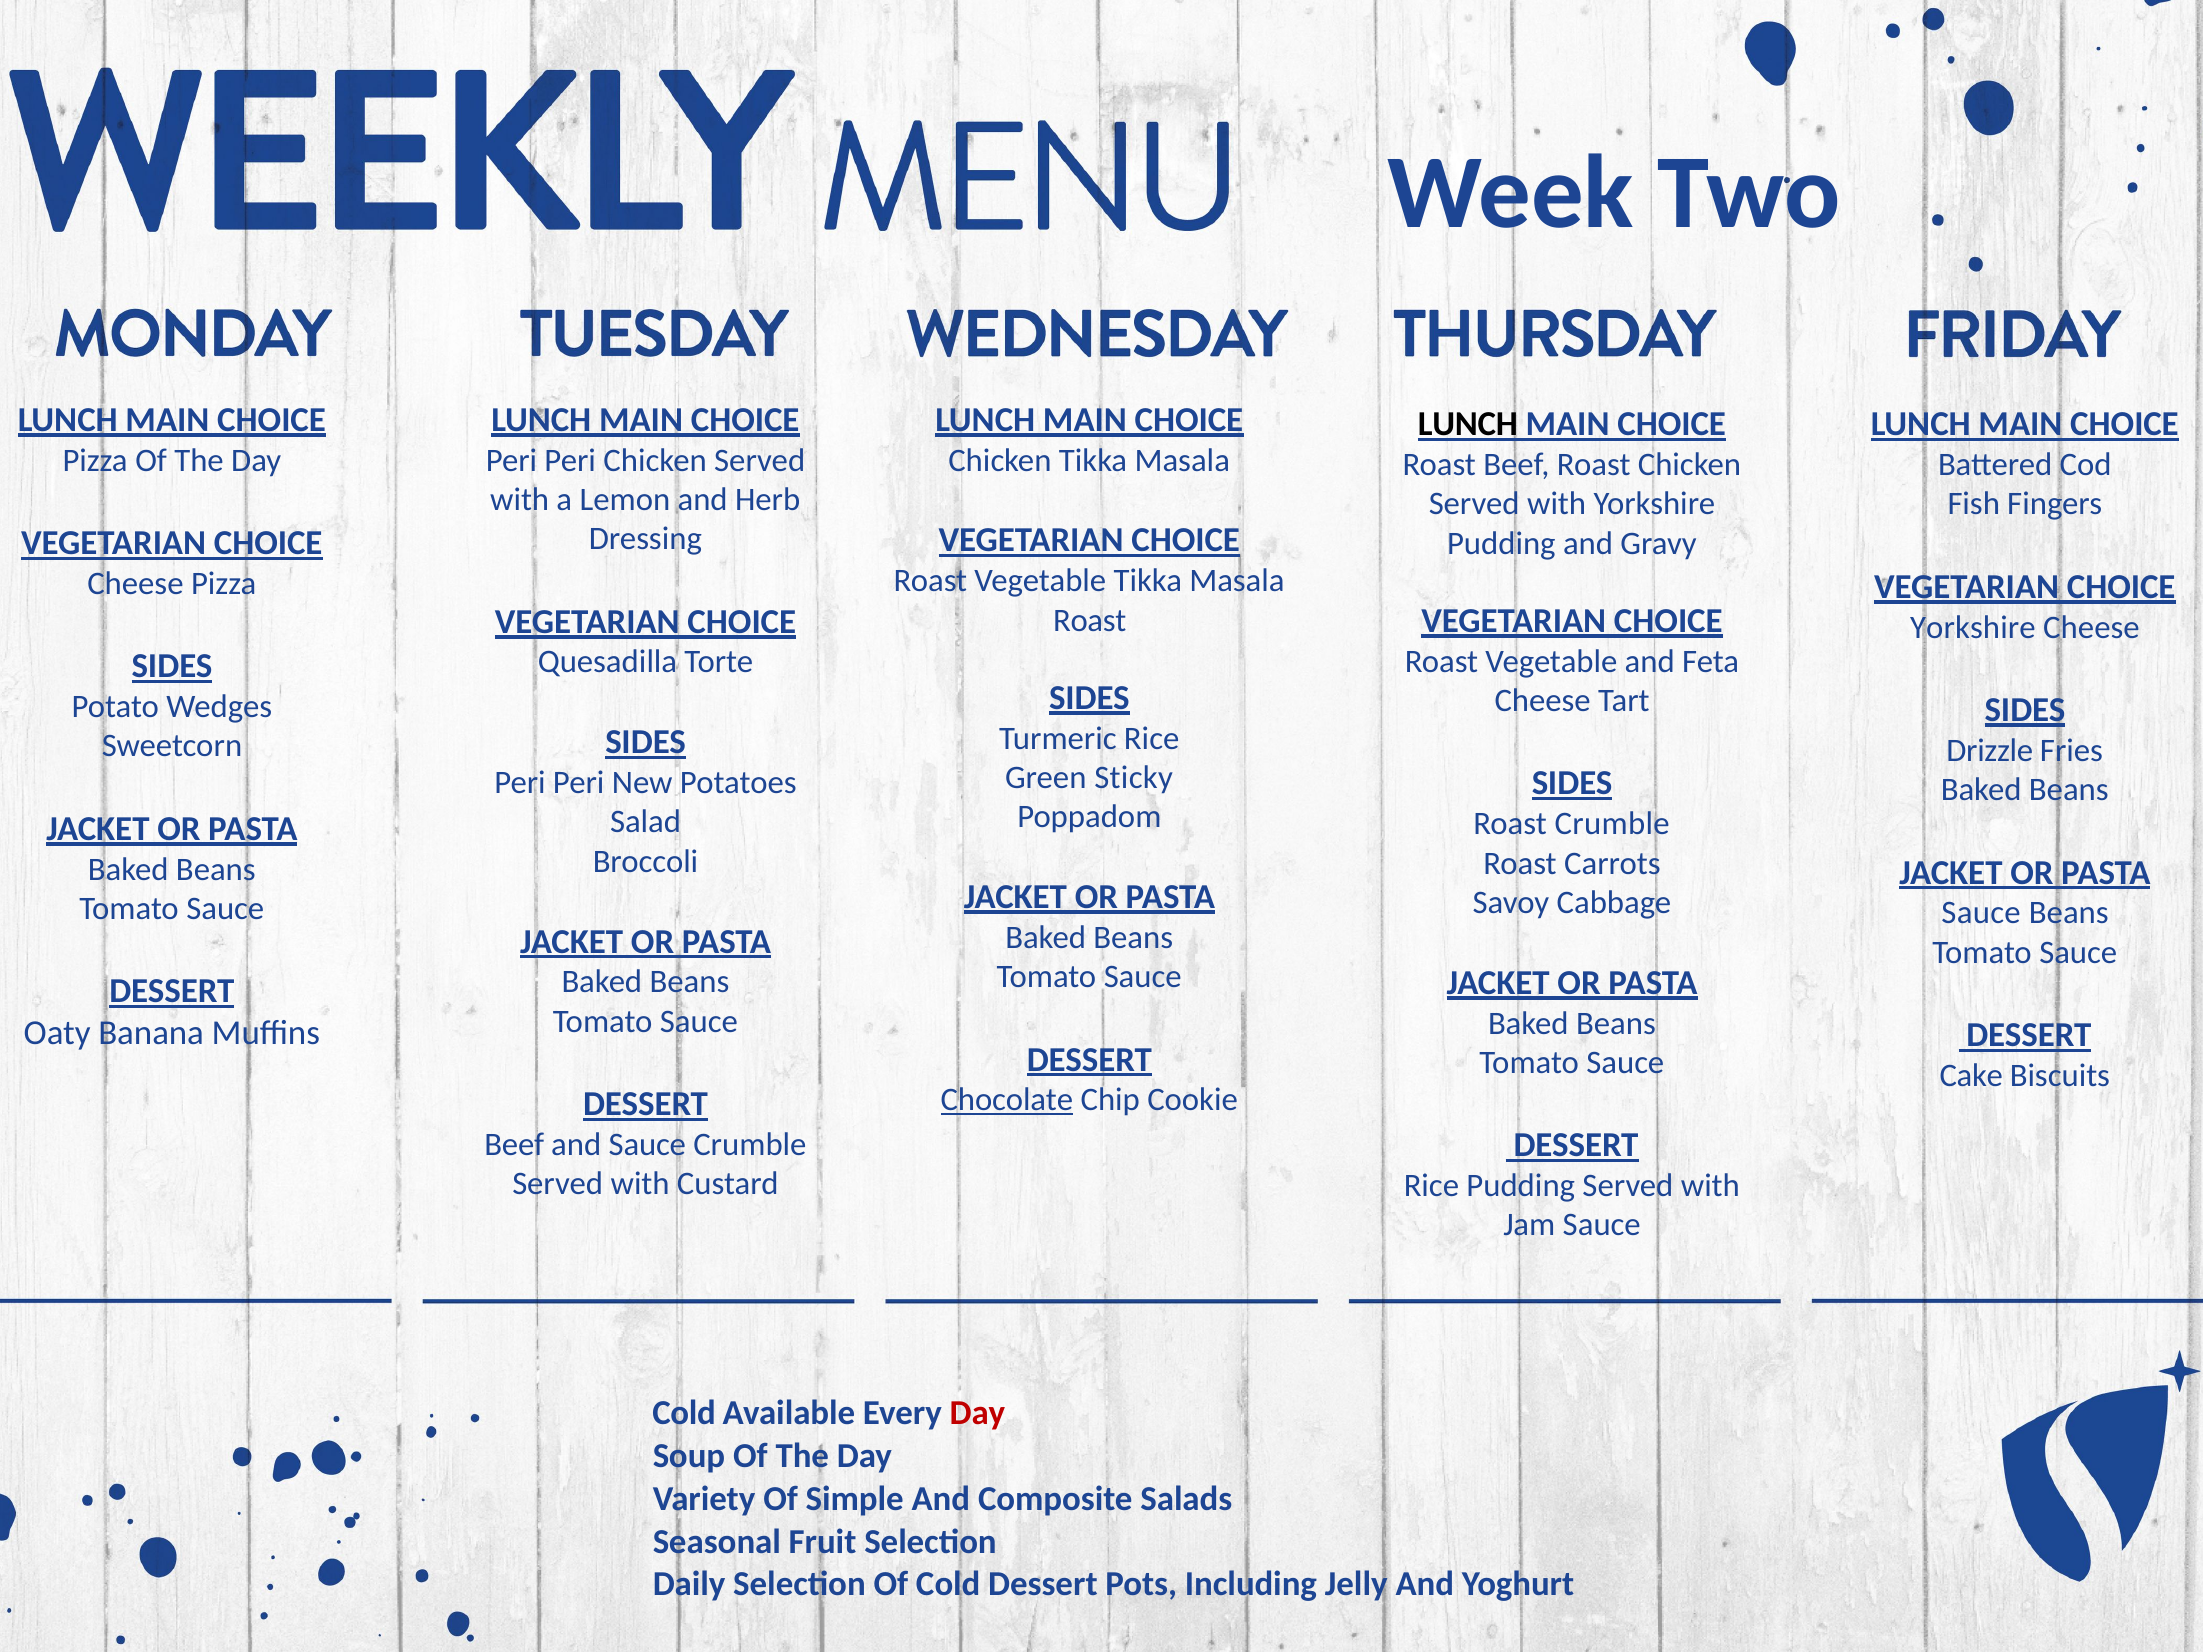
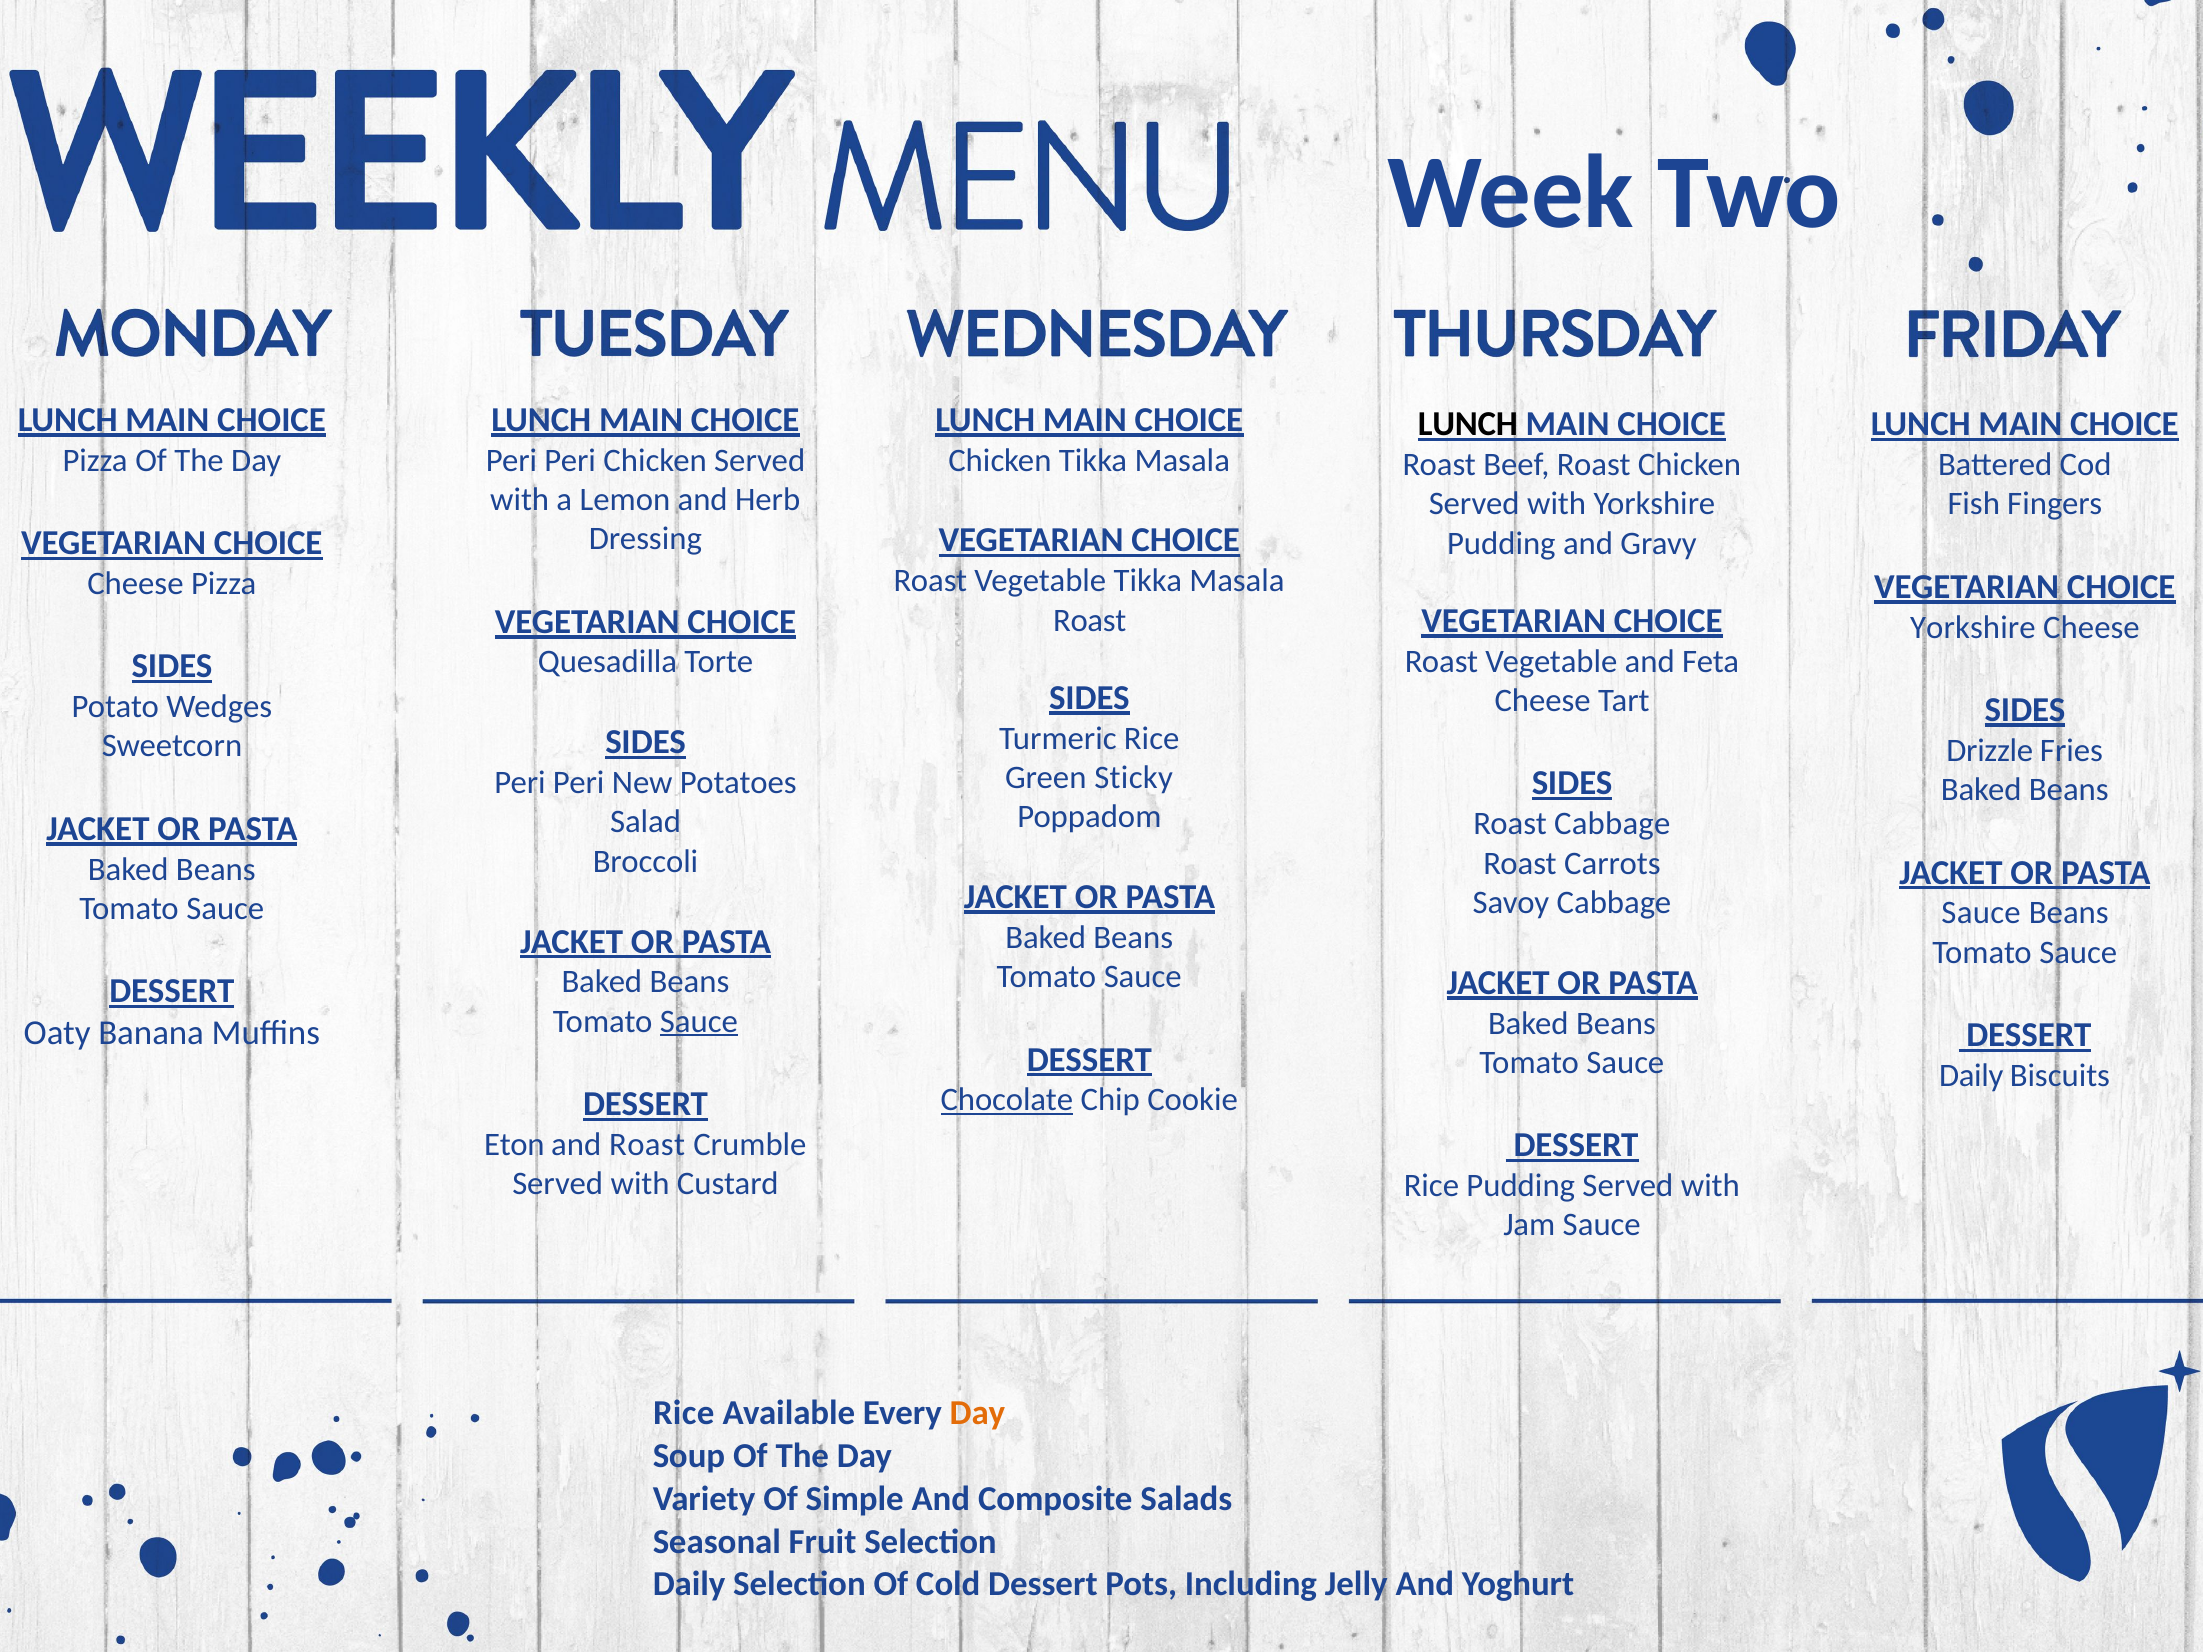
Roast Crumble: Crumble -> Cabbage (1612, 824)
Sauce underline: none -> present (699, 1021)
Cake: Cake -> Daily (1971, 1076)
Beef: Beef -> Eton (514, 1145)
and Sauce: Sauce -> Roast (647, 1145)
Cold: Cold -> Rice (684, 1414)
Day colour: red -> orange (977, 1414)
